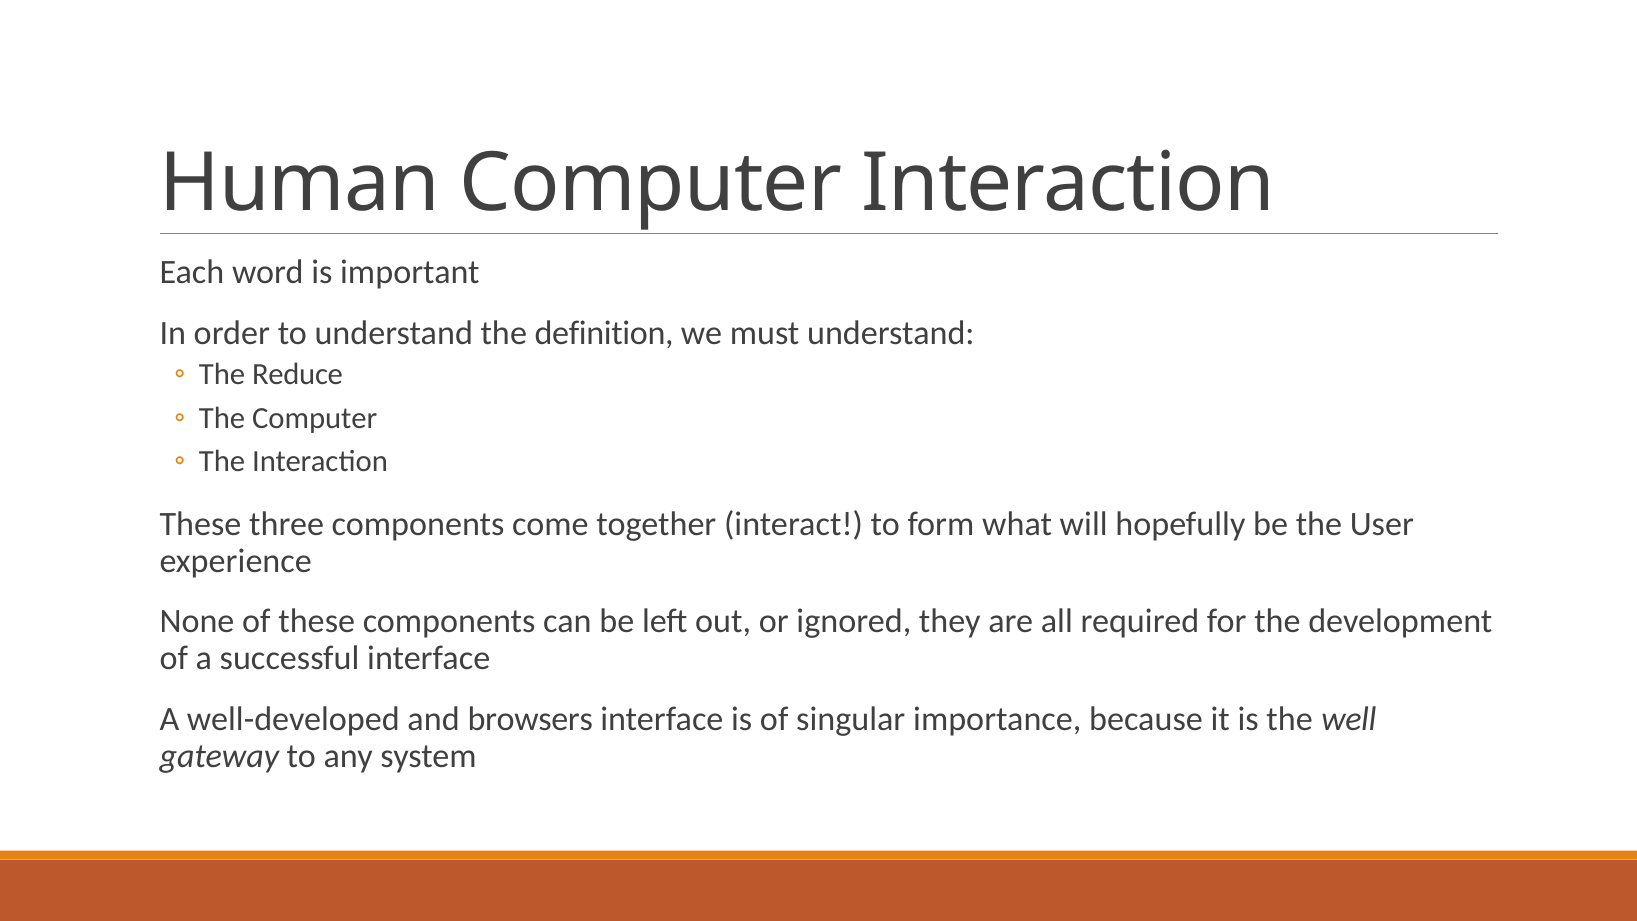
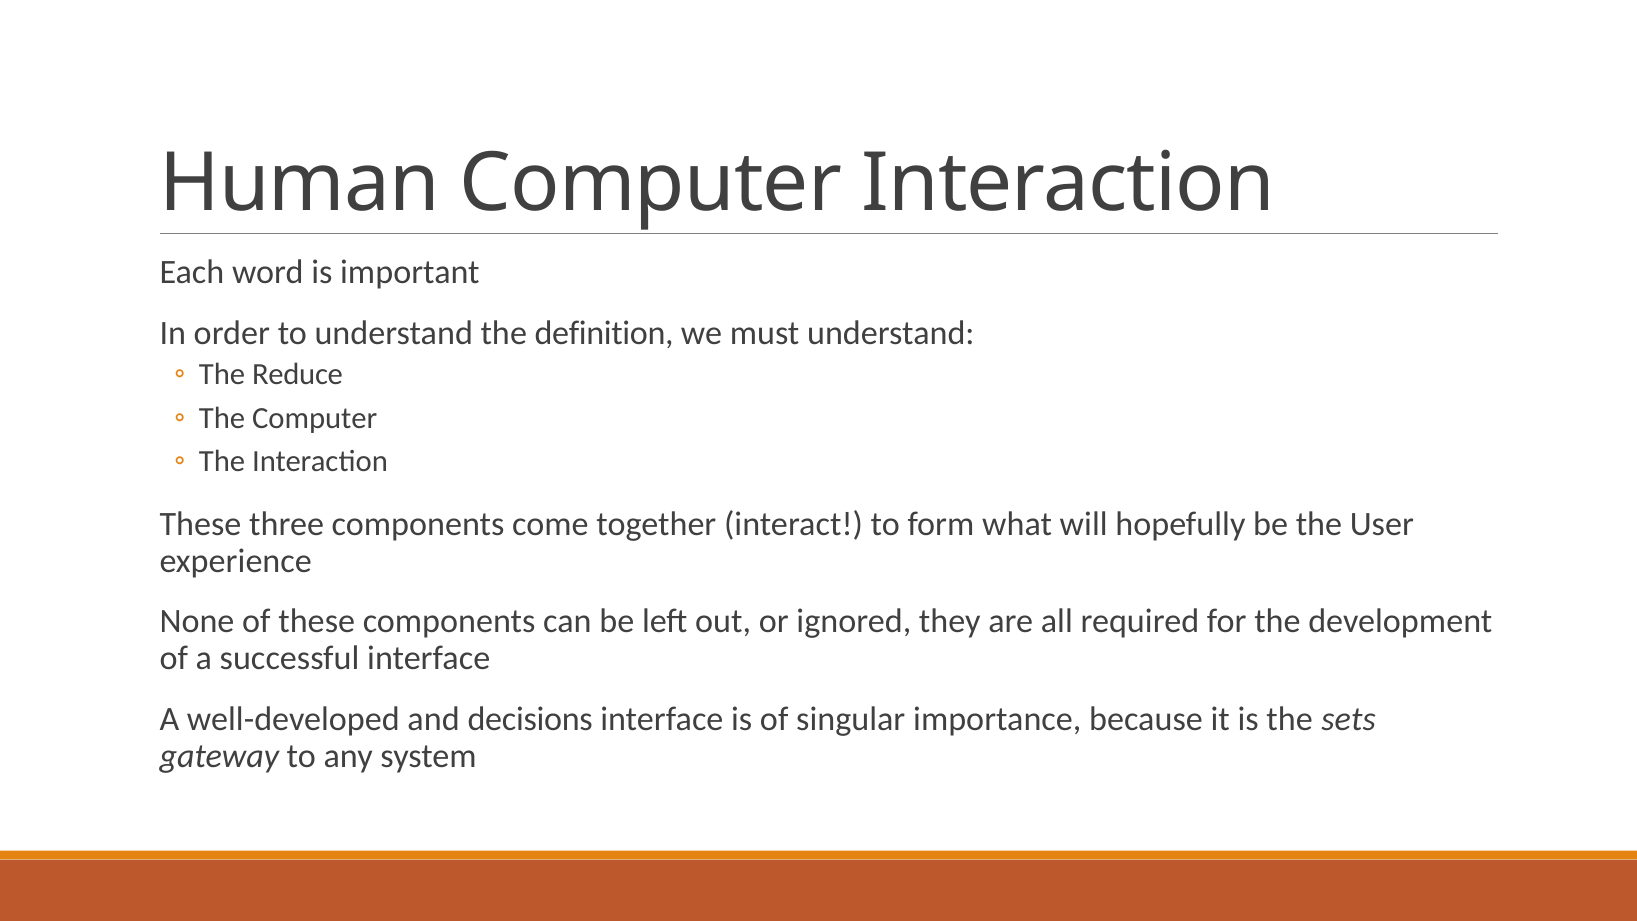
browsers: browsers -> decisions (530, 719)
well: well -> sets (1349, 719)
